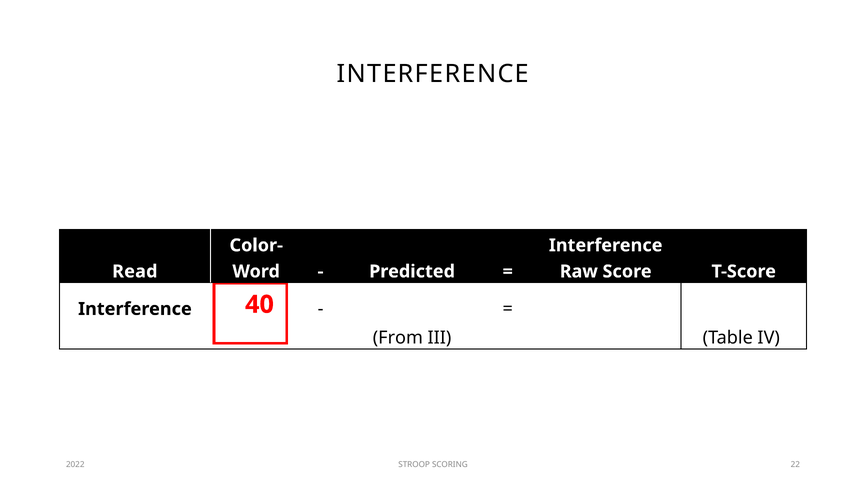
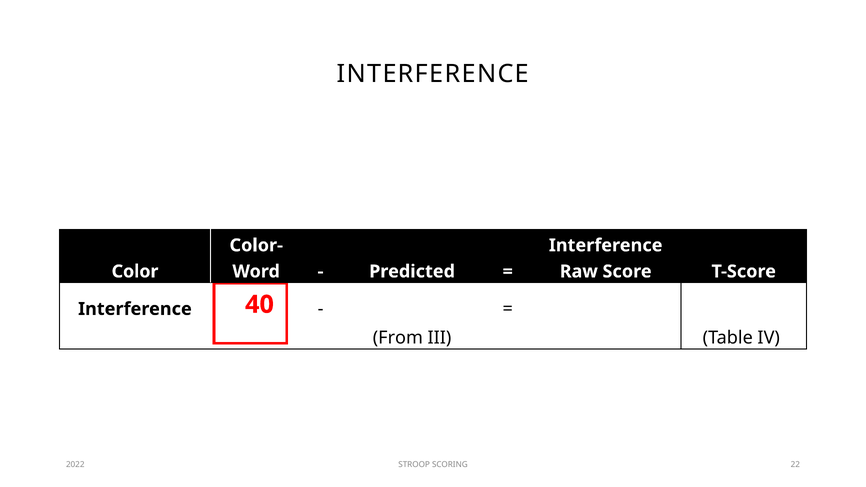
Read: Read -> Color (135, 272)
